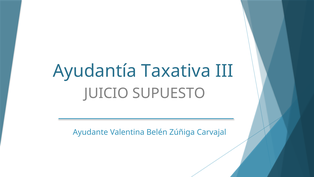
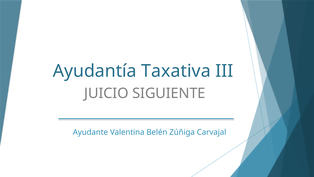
SUPUESTO: SUPUESTO -> SIGUIENTE (169, 93)
